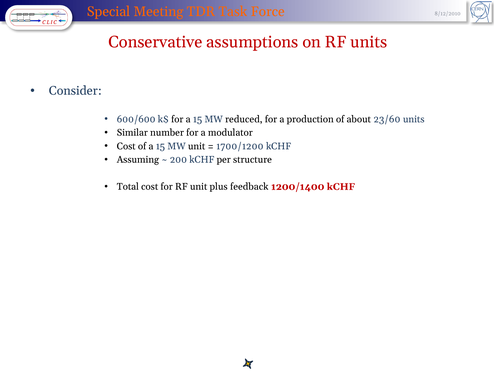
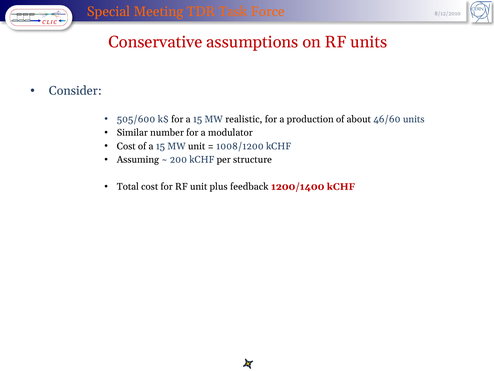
600/600: 600/600 -> 505/600 (136, 119)
reduced: reduced -> realistic (244, 119)
23/60: 23/60 -> 46/60 (387, 119)
1700/1200: 1700/1200 -> 1008/1200 (240, 146)
